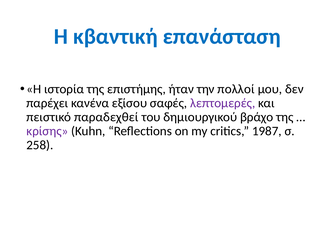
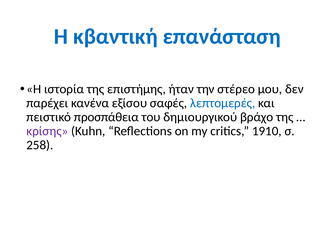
πολλοί: πολλοί -> στέρεο (236, 89)
λεπτομερές colour: purple -> blue (223, 103)
παραδεχθεί: παραδεχθεί -> προσπάθεια (106, 117)
1987: 1987 -> 1910 (267, 131)
